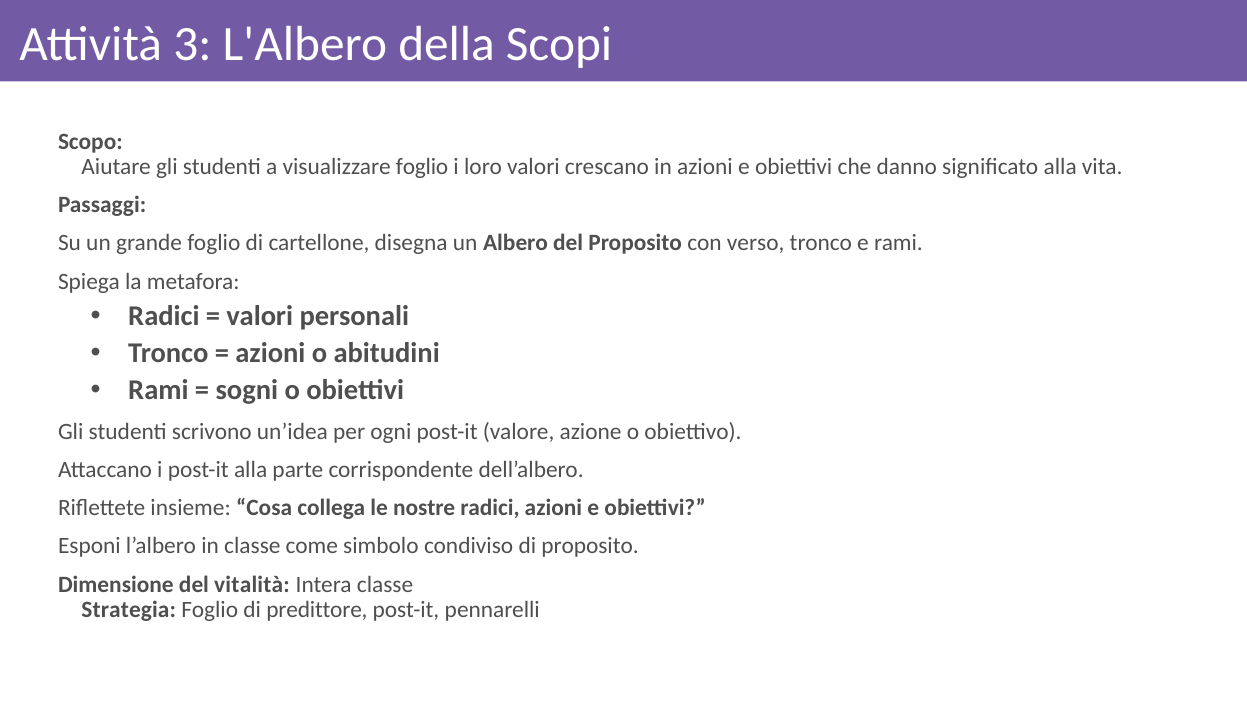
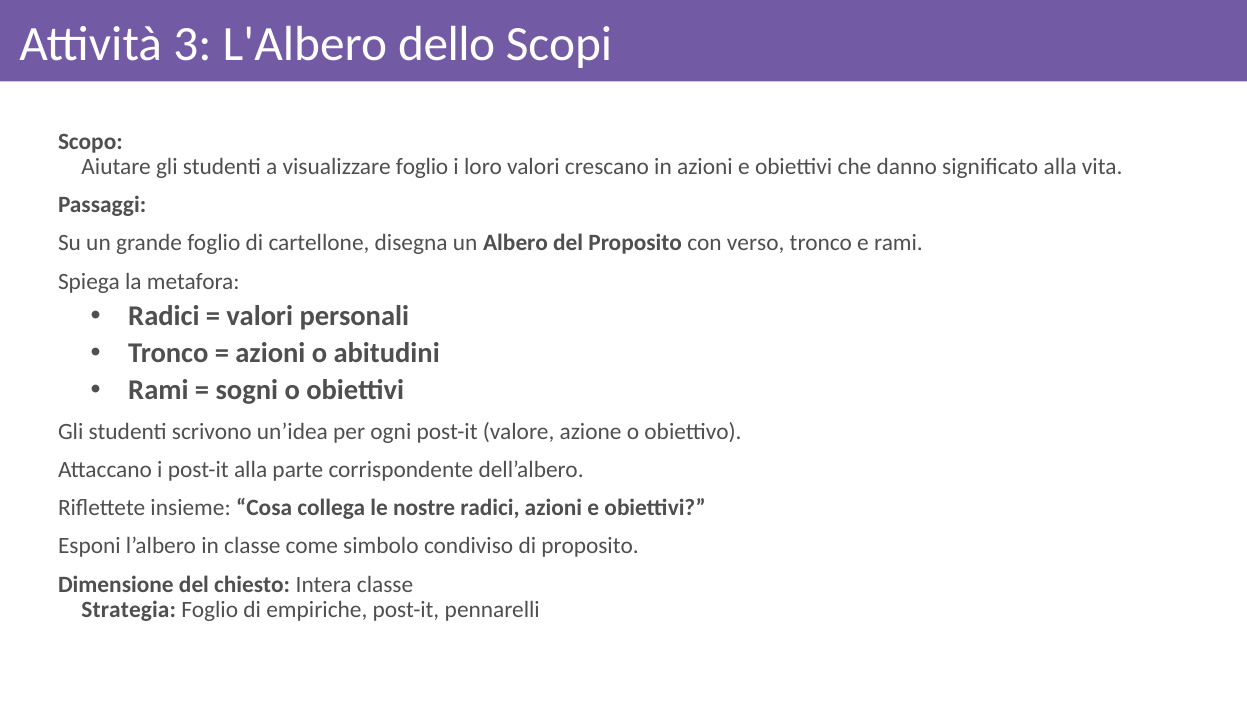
della: della -> dello (447, 45)
vitalità: vitalità -> chiesto (252, 585)
predittore: predittore -> empiriche (317, 610)
